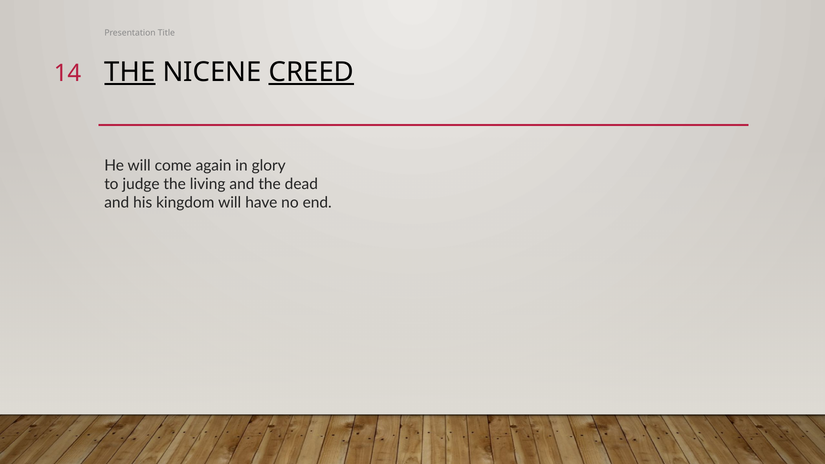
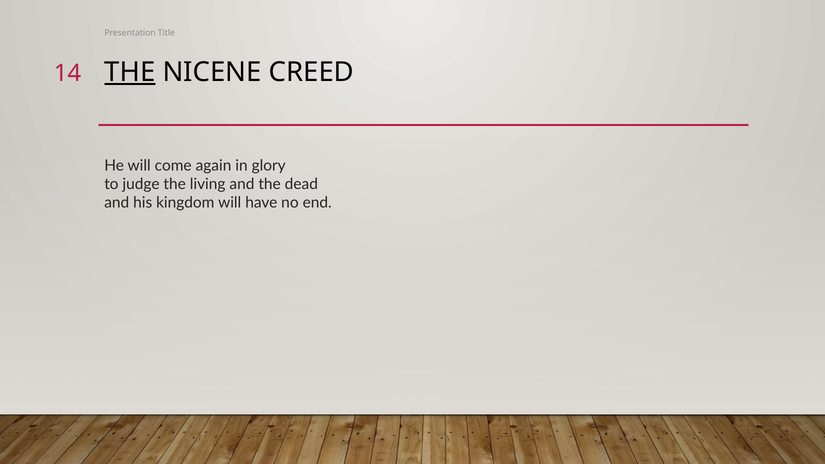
CREED underline: present -> none (311, 72)
